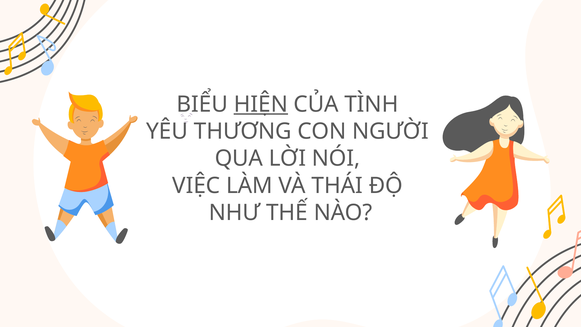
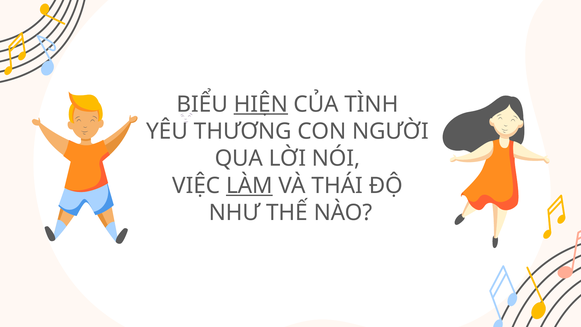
LÀM underline: none -> present (249, 186)
